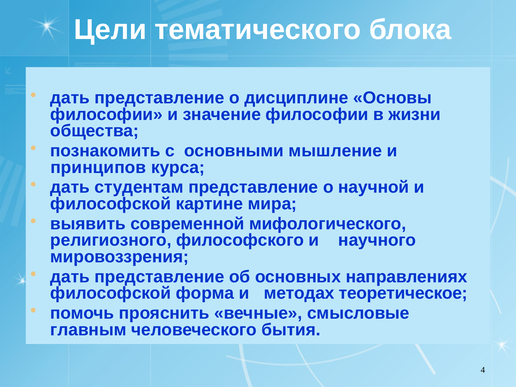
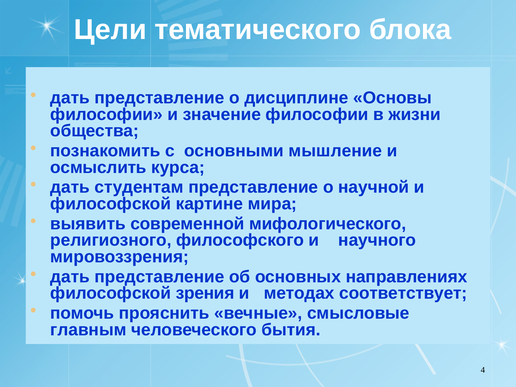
принципов: принципов -> осмыслить (98, 167)
форма: форма -> зрения (205, 293)
теоретическое: теоретическое -> соответствует (403, 293)
